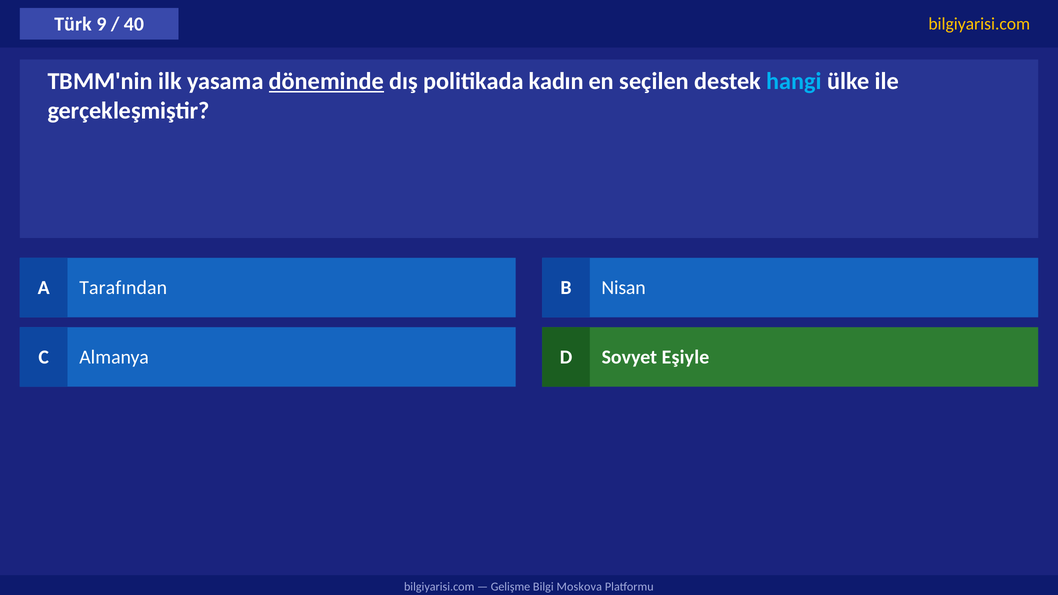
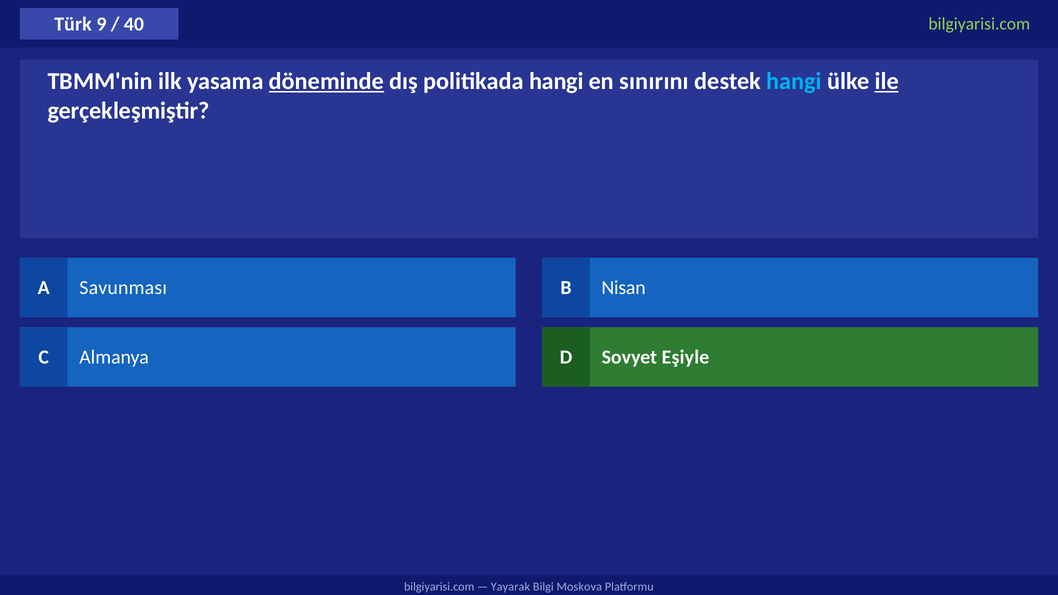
bilgiyarisi.com colour: yellow -> light green (979, 24)
politikada kadın: kadın -> hangi (556, 81)
seçilen: seçilen -> sınırını (654, 81)
ile underline: none -> present (887, 81)
Tarafından: Tarafından -> Savunması (123, 288)
Gelişme: Gelişme -> Yayarak (510, 587)
